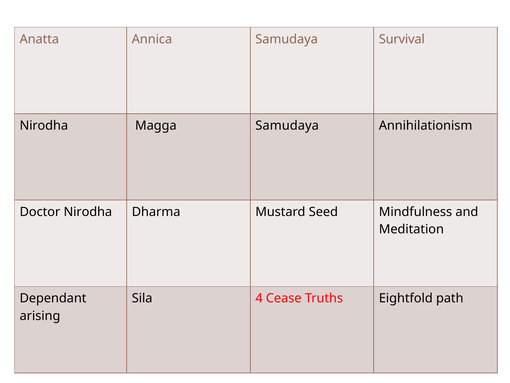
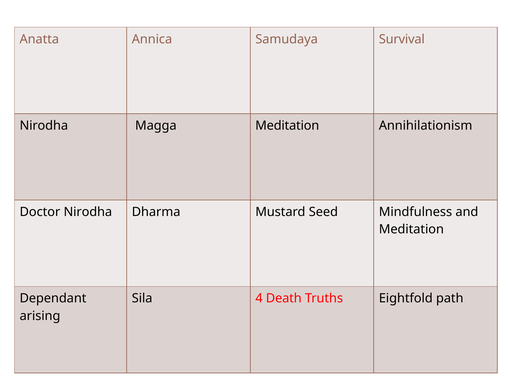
Magga Samudaya: Samudaya -> Meditation (287, 125)
Cease: Cease -> Death (284, 298)
